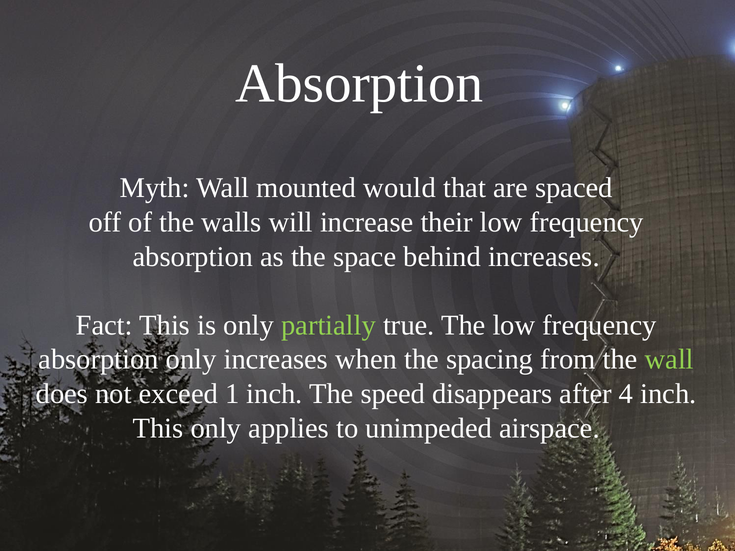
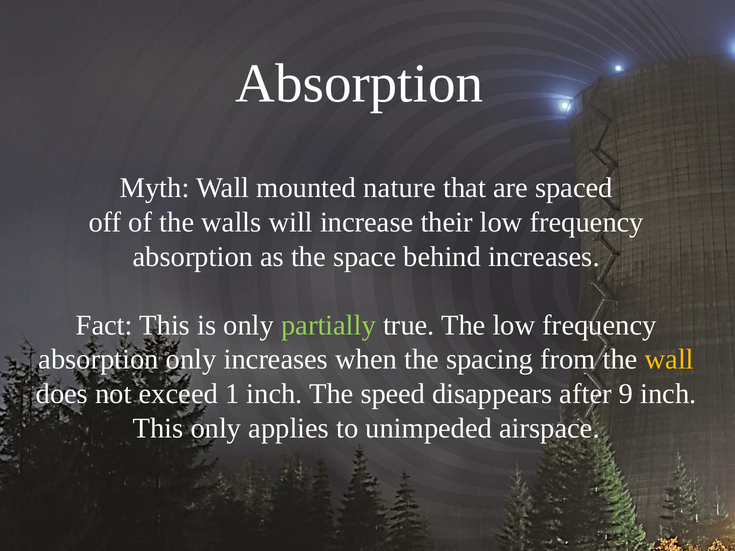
would: would -> nature (400, 188)
wall colour: light green -> yellow (669, 360)
4: 4 -> 9 (626, 394)
